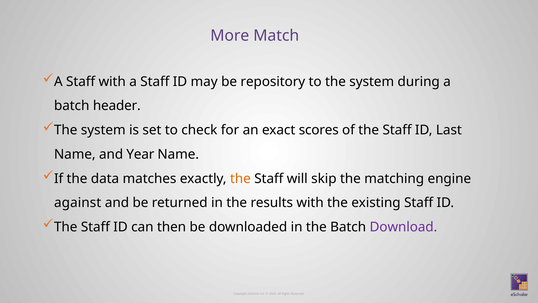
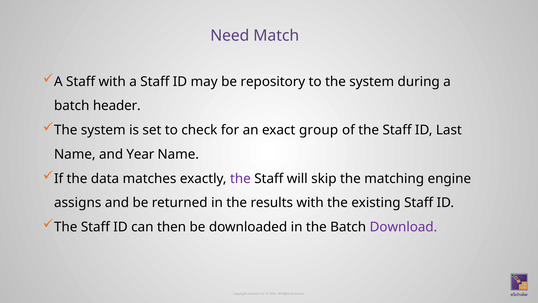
More: More -> Need (230, 36)
scores: scores -> group (319, 130)
the colour: orange -> purple (240, 178)
against: against -> assigns (78, 203)
